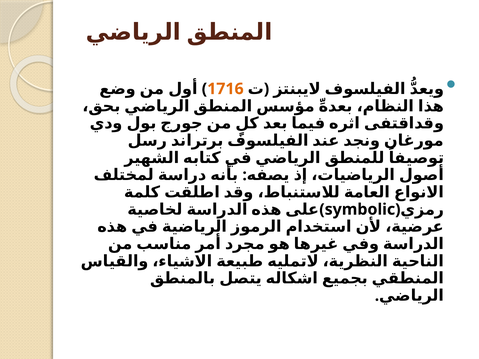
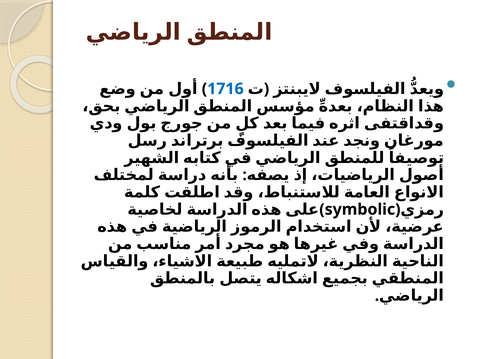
1716 colour: orange -> blue (225, 89)
